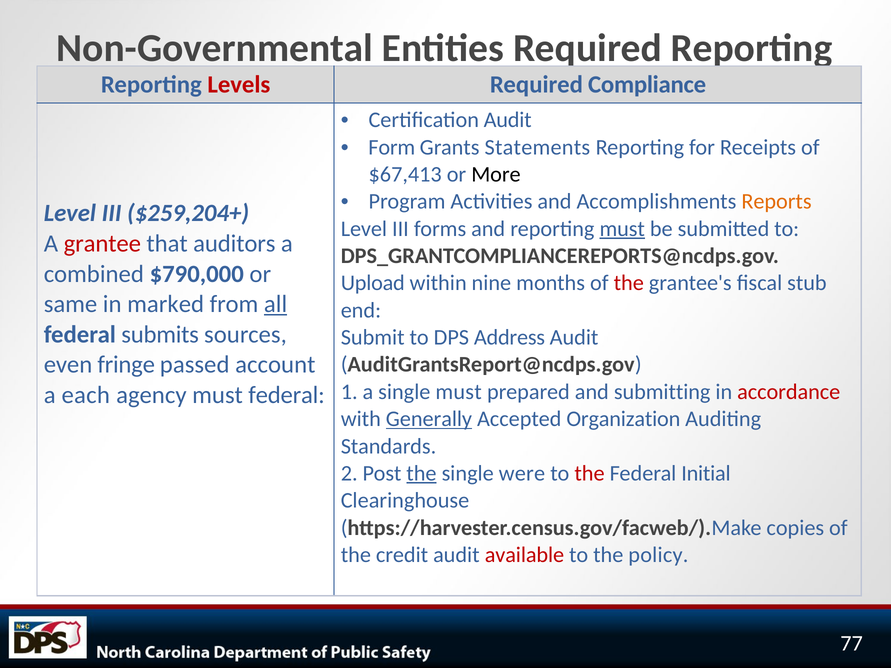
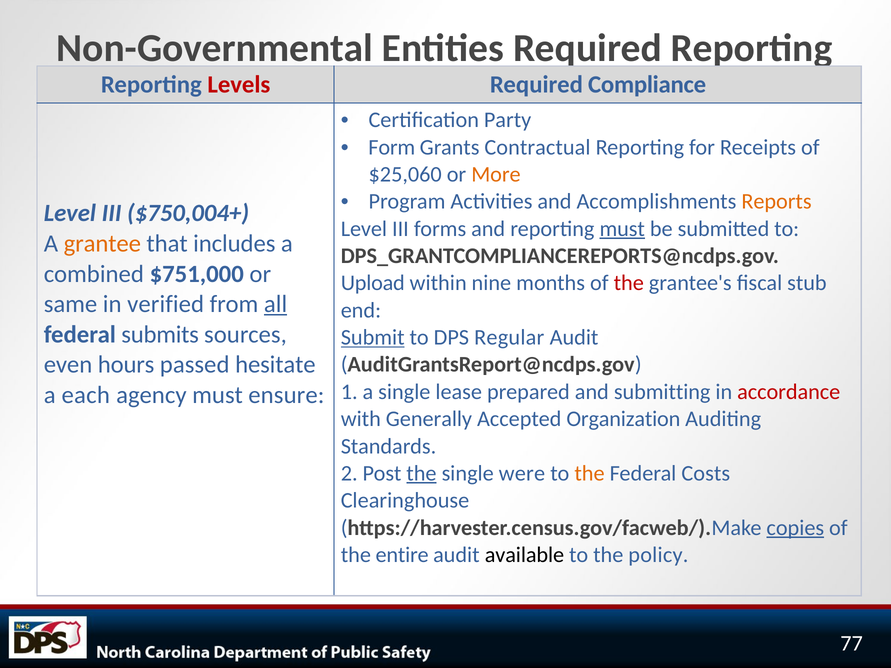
Certification Audit: Audit -> Party (508, 120)
Statements: Statements -> Contractual (537, 147)
$67,413: $67,413 -> $25,060 (405, 174)
More colour: black -> orange (496, 174)
$259,204+: $259,204+ -> $750,004+ (188, 213)
grantee colour: red -> orange (102, 244)
auditors: auditors -> includes (234, 244)
$790,000: $790,000 -> $751,000 (197, 274)
marked: marked -> verified (166, 304)
Submit underline: none -> present (373, 338)
Address: Address -> Regular (509, 338)
fringe: fringe -> hours (126, 365)
account: account -> hesitate (275, 365)
single must: must -> lease (459, 392)
must federal: federal -> ensure (286, 395)
Generally underline: present -> none (429, 419)
the colour: red -> orange (589, 474)
Initial: Initial -> Costs (706, 474)
copies underline: none -> present (795, 528)
credit: credit -> entire (402, 555)
available colour: red -> black (524, 555)
